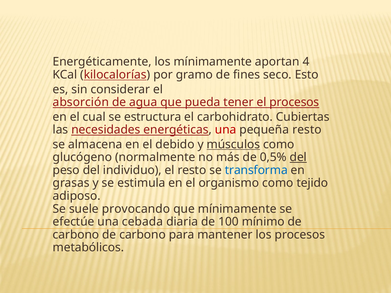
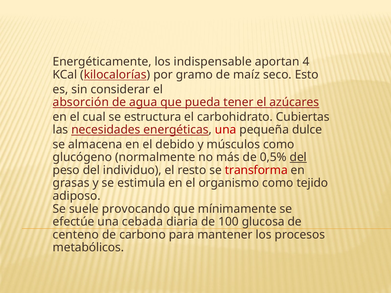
los mínimamente: mínimamente -> indispensable (213, 62)
fines: fines -> maíz (247, 75)
el procesos: procesos -> azúcares (294, 102)
pequeña resto: resto -> dulce (307, 130)
músculos underline: present -> none (233, 144)
transforma colour: blue -> red (256, 170)
mínimo: mínimo -> glucosa (263, 222)
carbono: carbono -> centeno (76, 235)
